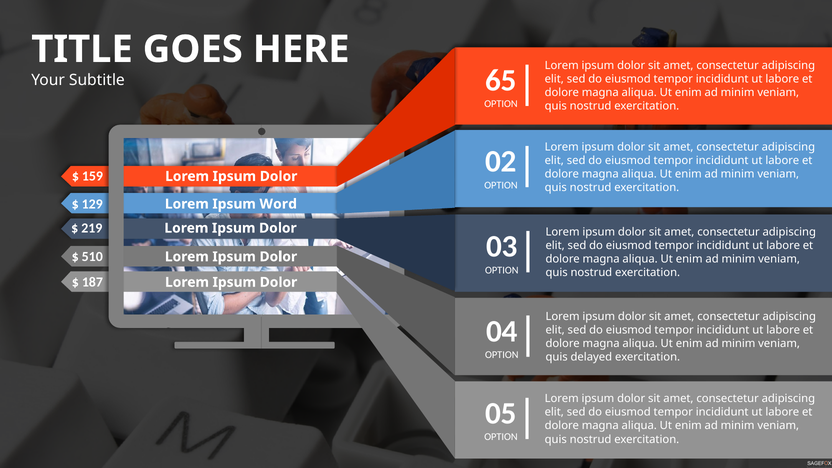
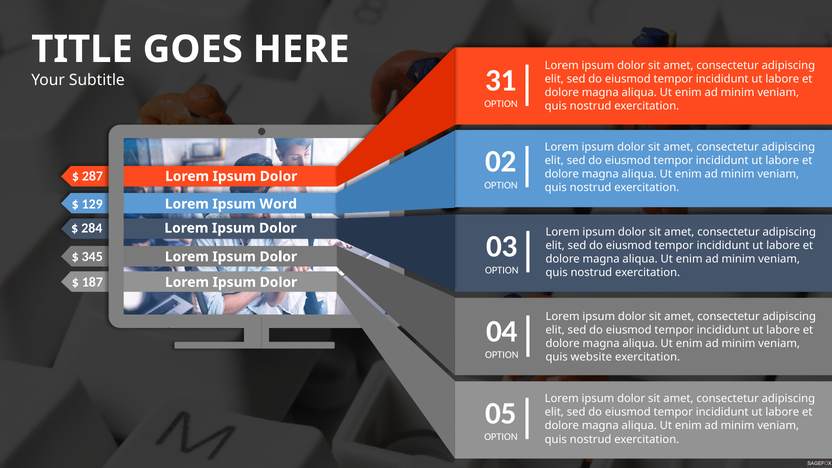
65: 65 -> 31 (501, 80)
159: 159 -> 287 (93, 176)
219: 219 -> 284 (92, 228)
510: 510 -> 345 (92, 257)
delayed: delayed -> website (591, 357)
